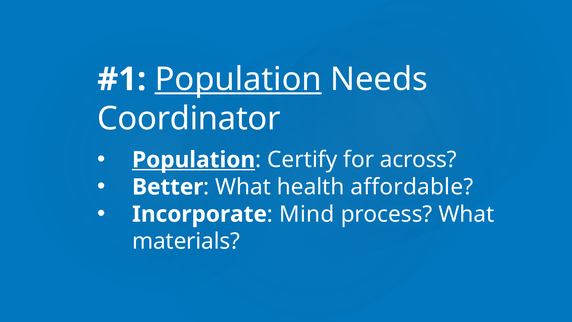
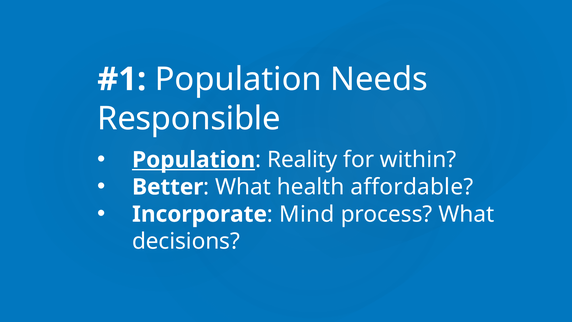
Population underline: present -> none (238, 79)
Coordinator: Coordinator -> Responsible (189, 119)
Certify: Certify -> Reality (302, 160)
across: across -> within (418, 160)
materials: materials -> decisions (186, 241)
